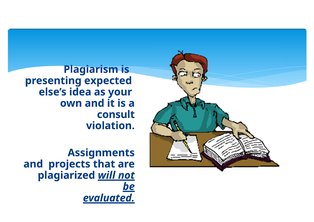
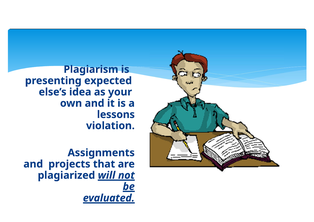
consult: consult -> lessons (116, 115)
